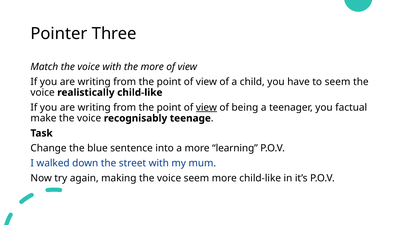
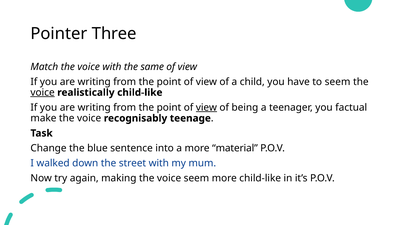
the more: more -> same (152, 67)
voice underline: none -> present (43, 92)
learning: learning -> material (235, 148)
